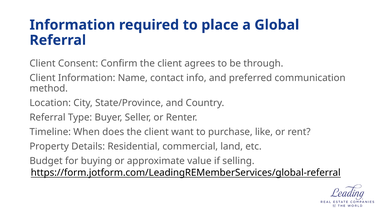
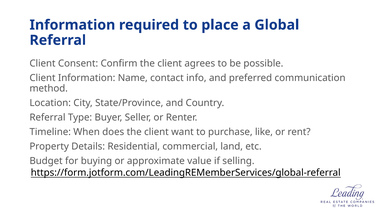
through: through -> possible (263, 63)
